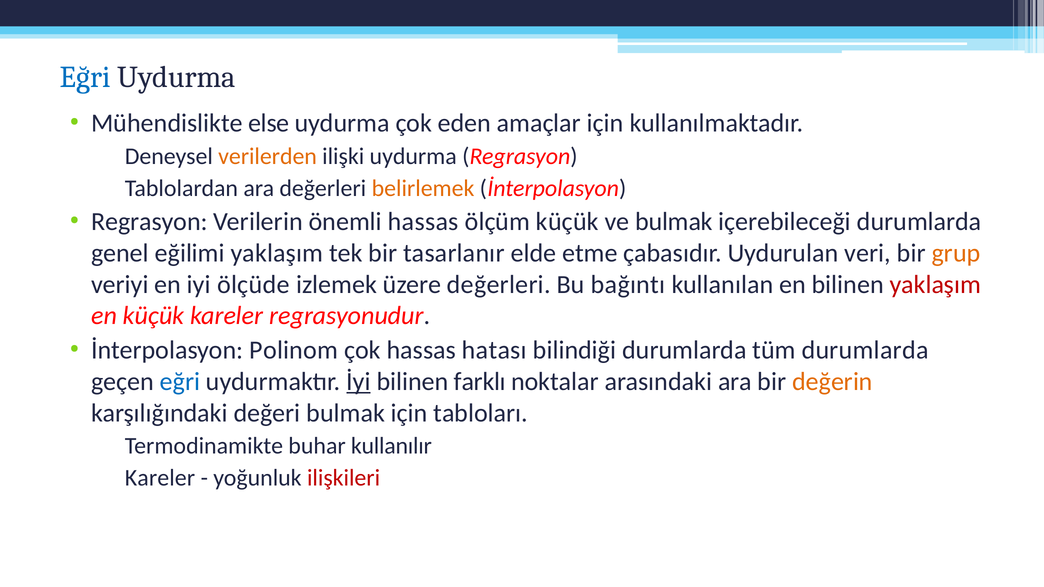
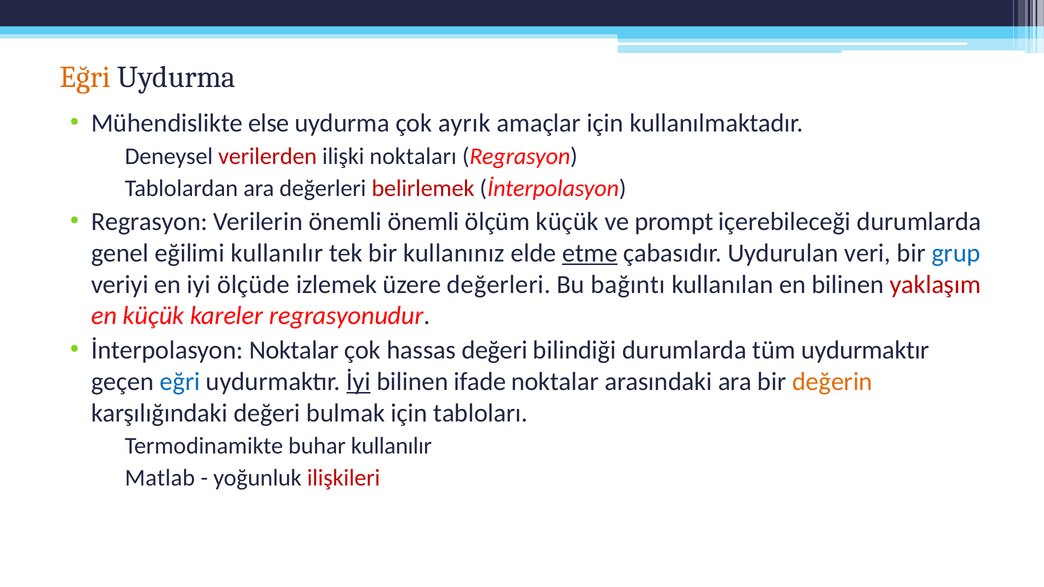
Eğri colour: blue -> orange (85, 77)
eden: eden -> ayrık (464, 123)
verilerden colour: orange -> red (268, 157)
ilişki uydurma: uydurma -> noktaları (413, 157)
belirlemek colour: orange -> red (423, 189)
önemli hassas: hassas -> önemli (423, 222)
ve bulmak: bulmak -> prompt (674, 222)
eğilimi yaklaşım: yaklaşım -> kullanılır (277, 253)
tasarlanır: tasarlanır -> kullanınız (454, 253)
etme underline: none -> present (590, 253)
grup colour: orange -> blue (956, 253)
İnterpolasyon Polinom: Polinom -> Noktalar (294, 350)
hassas hatası: hatası -> değeri (495, 350)
tüm durumlarda: durumlarda -> uydurmaktır (865, 350)
farklı: farklı -> ifade (480, 382)
Kareler: Kareler -> Matlab (160, 478)
